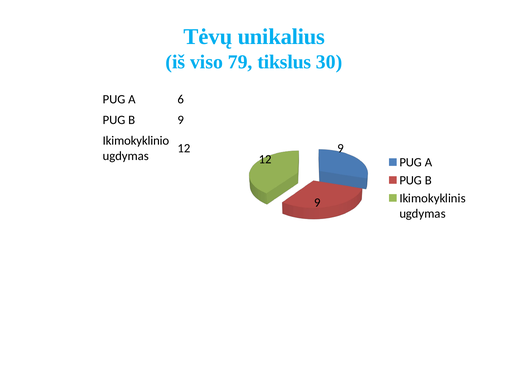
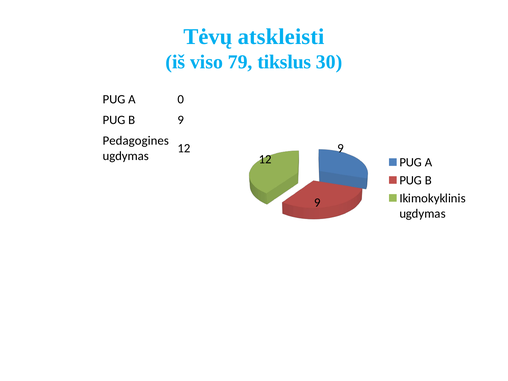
unikalius: unikalius -> atskleisti (281, 37)
6: 6 -> 0 (181, 99)
Ikimokyklinio: Ikimokyklinio -> Pedagogines (136, 141)
